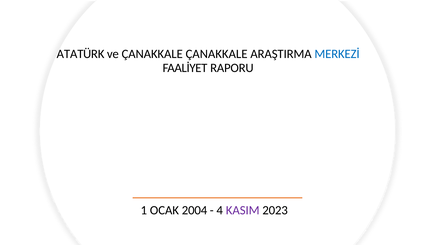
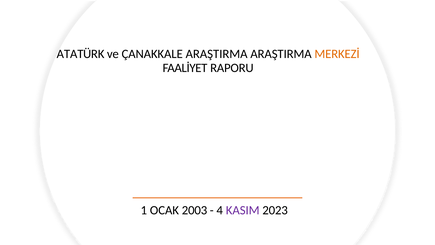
ÇANAKKALE ÇANAKKALE: ÇANAKKALE -> ARAŞTIRMA (217, 54)
MERKEZİ colour: blue -> orange (337, 54)
2004: 2004 -> 2003 (194, 210)
